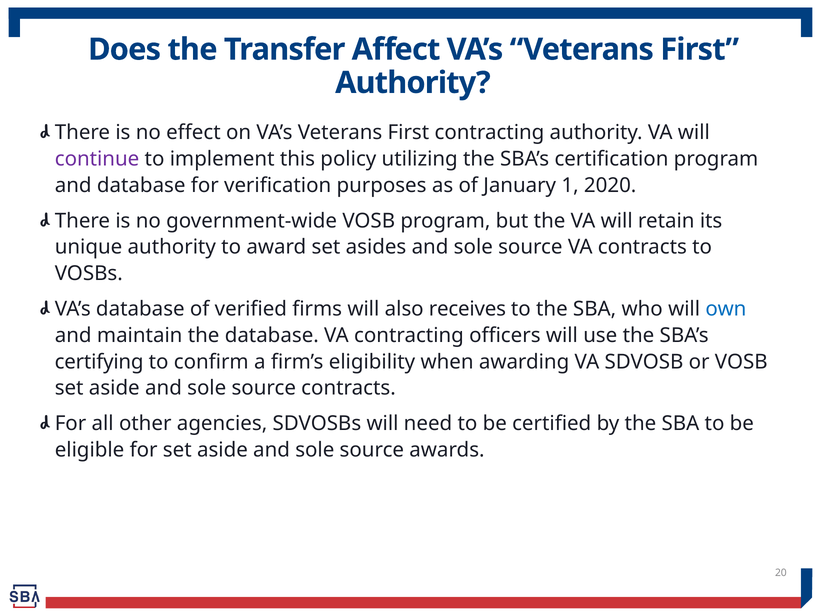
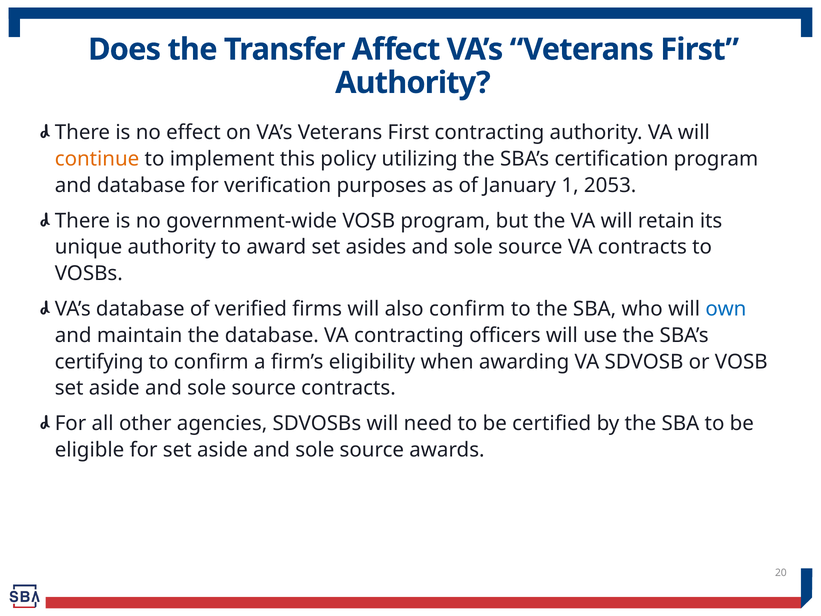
continue colour: purple -> orange (97, 159)
2020: 2020 -> 2053 (610, 185)
also receives: receives -> confirm (467, 309)
